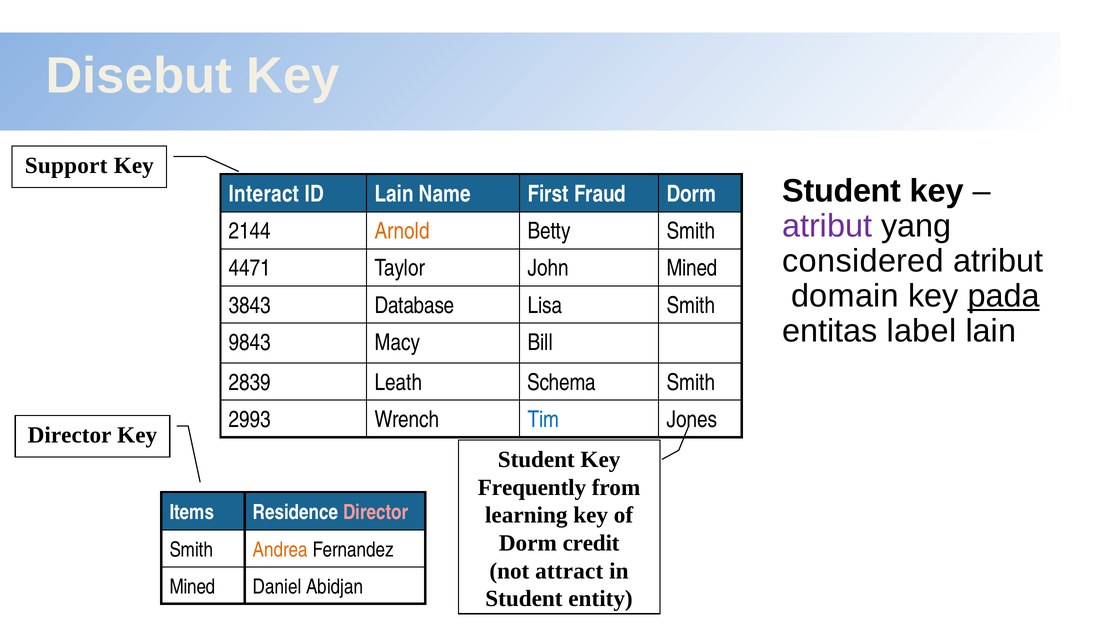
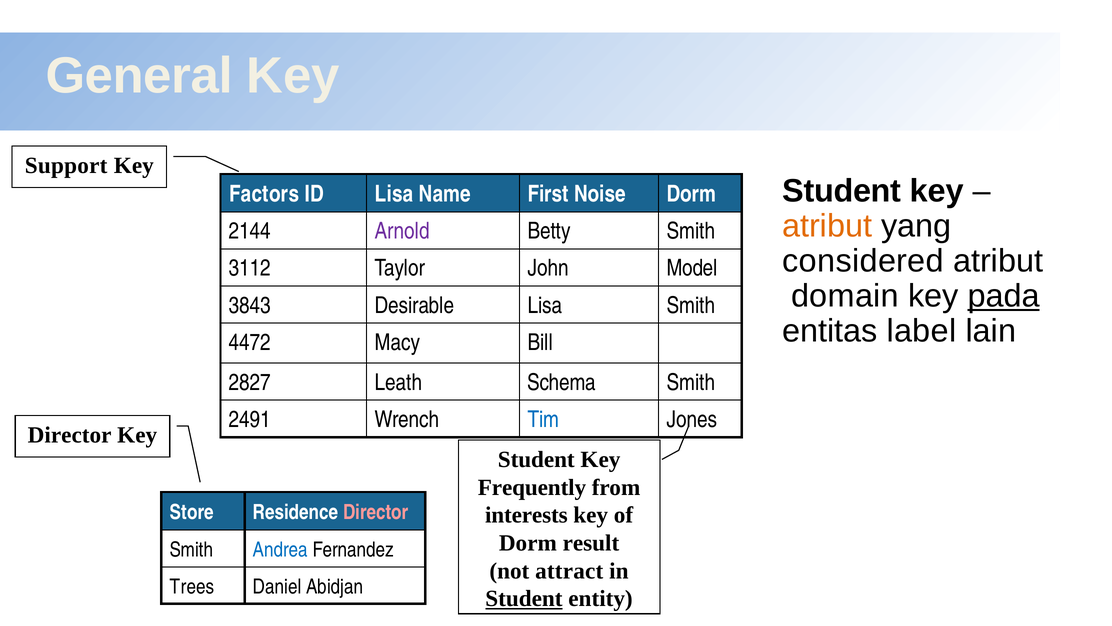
Disebut: Disebut -> General (139, 76)
Interact: Interact -> Factors (264, 194)
ID Lain: Lain -> Lisa (394, 194)
Fraud: Fraud -> Noise (600, 194)
atribut colour: purple -> orange (827, 226)
Arnold colour: orange -> purple (402, 231)
4471: 4471 -> 3112 (250, 268)
John Mined: Mined -> Model (692, 268)
Database: Database -> Desirable (414, 305)
9843: 9843 -> 4472 (250, 342)
2839: 2839 -> 2827 (250, 382)
2993: 2993 -> 2491 (250, 419)
learning: learning -> interests (526, 515)
Items: Items -> Store (192, 512)
credit: credit -> result (591, 543)
Andrea colour: orange -> blue (280, 549)
Mined: Mined -> Trees (192, 586)
Student underline: none -> present (524, 598)
